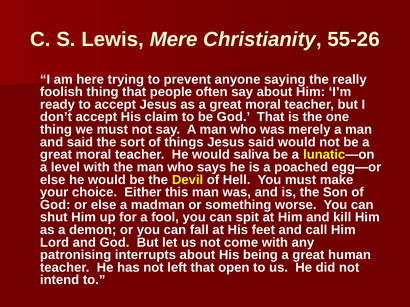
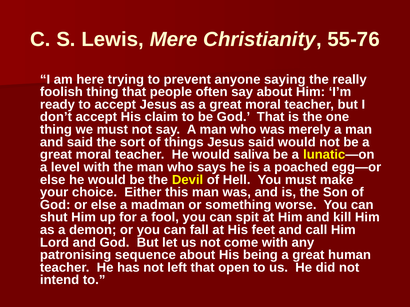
55-26: 55-26 -> 55-76 (354, 39)
interrupts: interrupts -> sequence (145, 255)
